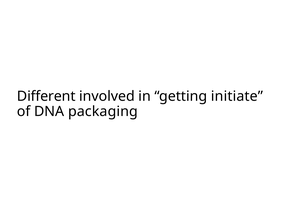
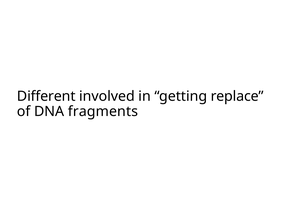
initiate: initiate -> replace (237, 96)
packaging: packaging -> fragments (103, 112)
